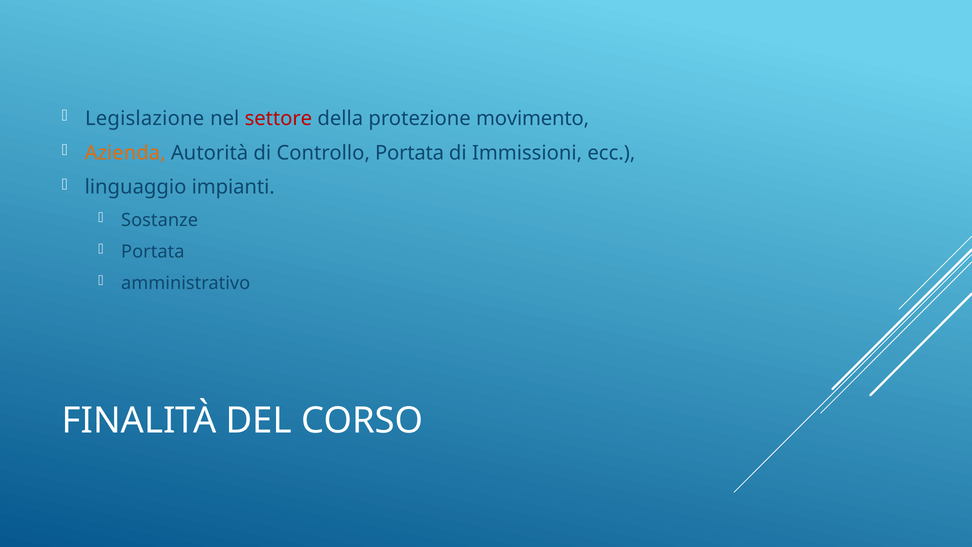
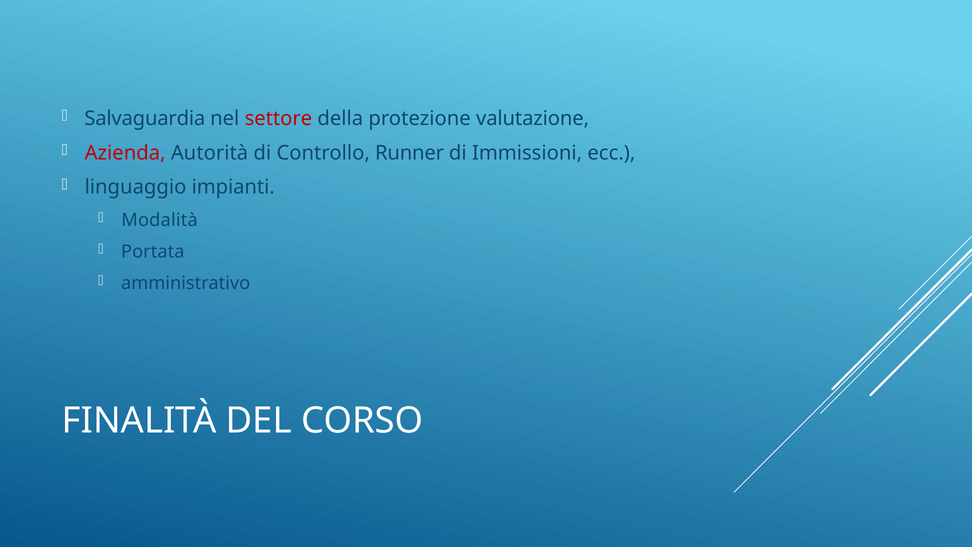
Legislazione: Legislazione -> Salvaguardia (145, 118)
movimento: movimento -> valutazione (533, 118)
Azienda colour: orange -> red (125, 153)
Controllo Portata: Portata -> Runner (410, 153)
Sostanze: Sostanze -> Modalità (160, 220)
